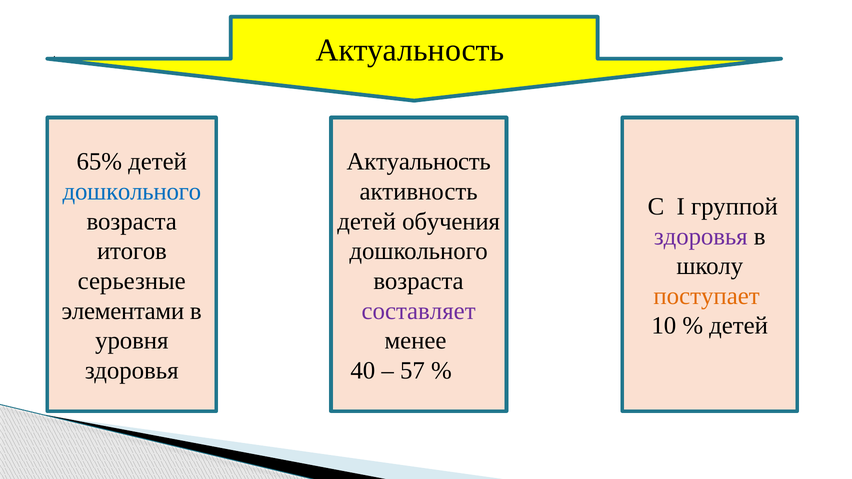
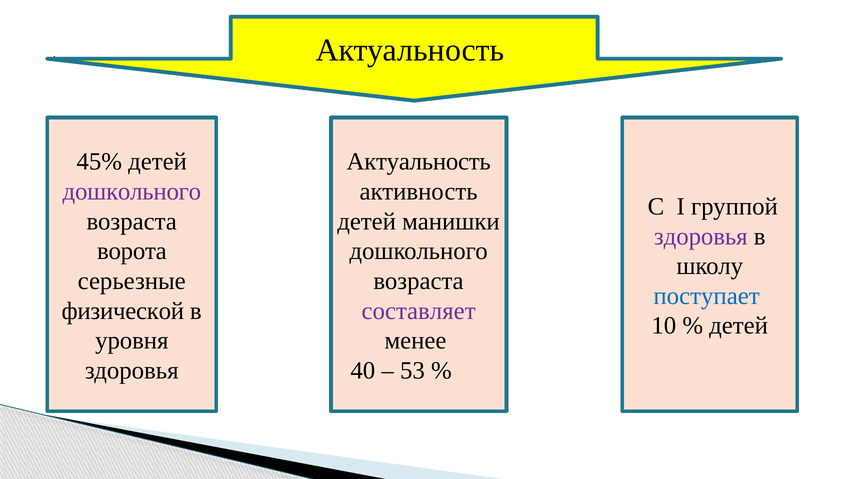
65%: 65% -> 45% (99, 162)
дошкольного colour: blue -> purple (132, 192)
обучения: обучения -> манишки (451, 222)
итогов: итогов -> ворота (132, 251)
поступает colour: orange -> blue (707, 296)
элементами: элементами -> физической (123, 311)
57: 57 -> 53 (412, 371)
